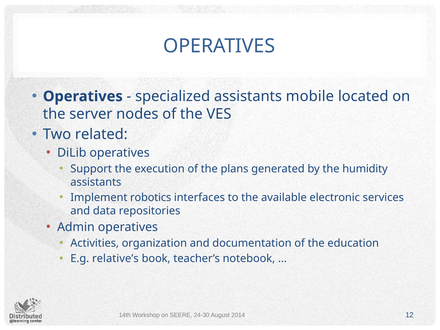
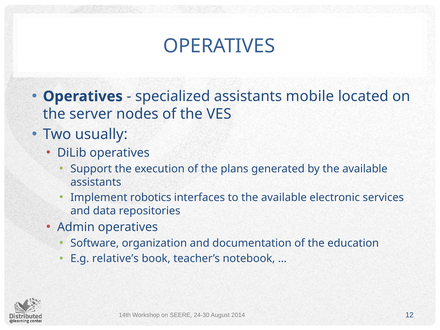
related: related -> usually (101, 134)
by the humidity: humidity -> available (365, 169)
Activities: Activities -> Software (95, 243)
